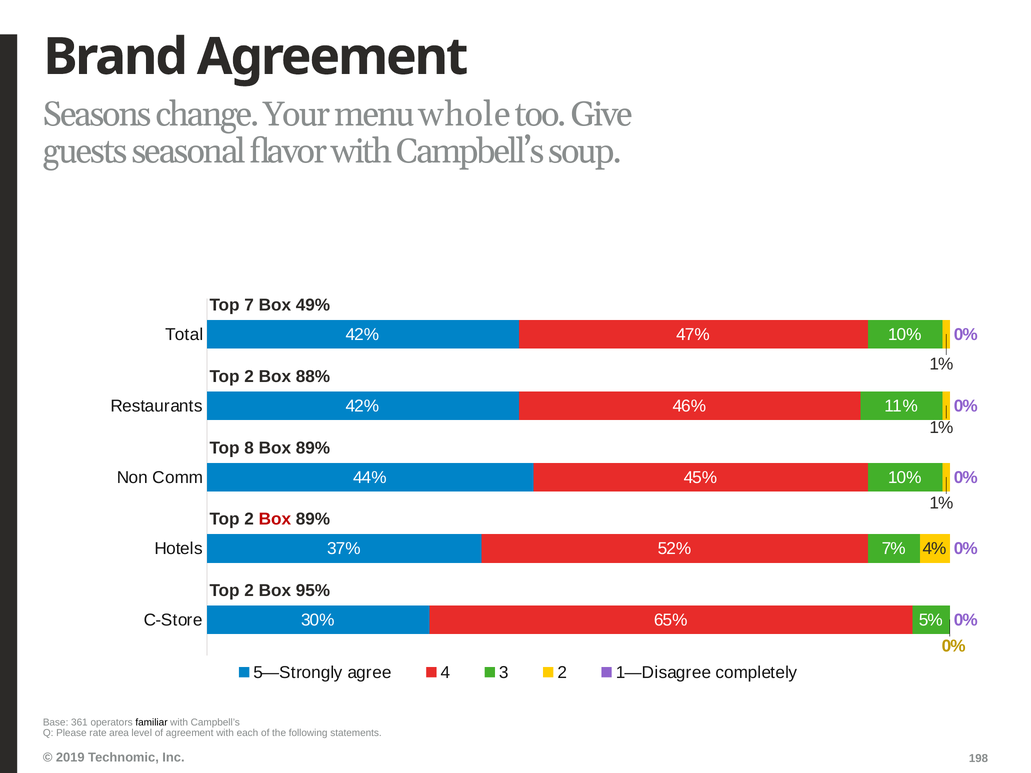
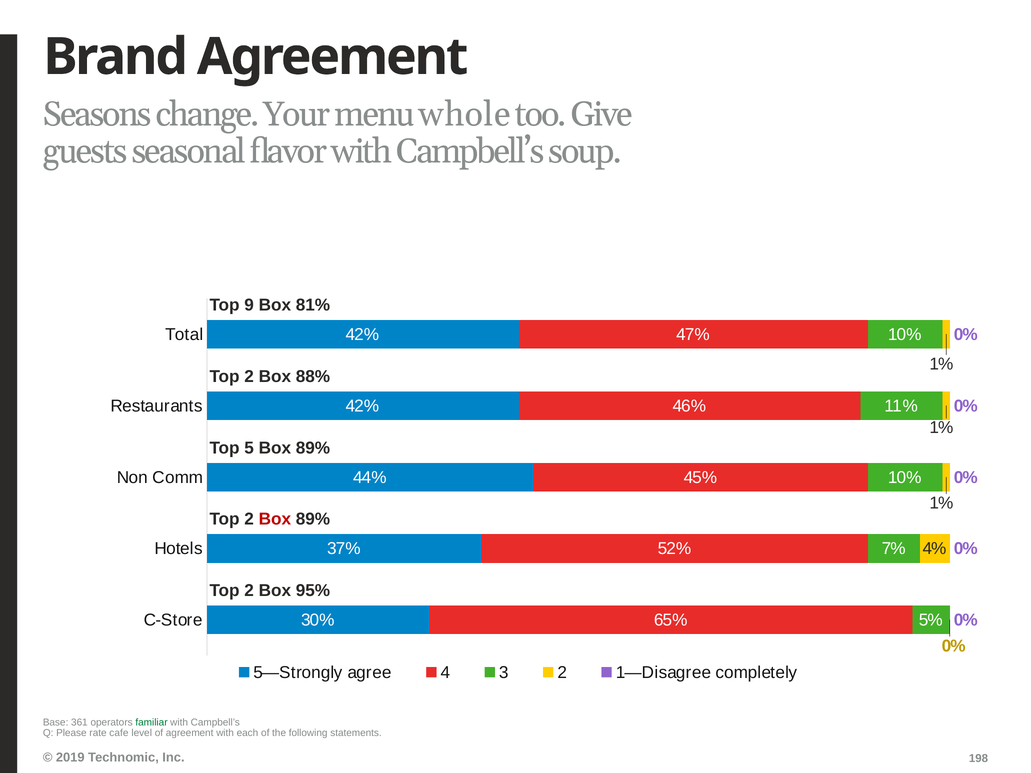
7: 7 -> 9 (249, 305)
49%: 49% -> 81% (313, 305)
8: 8 -> 5 (249, 448)
familiar colour: black -> green (151, 723)
area: area -> cafe (119, 733)
